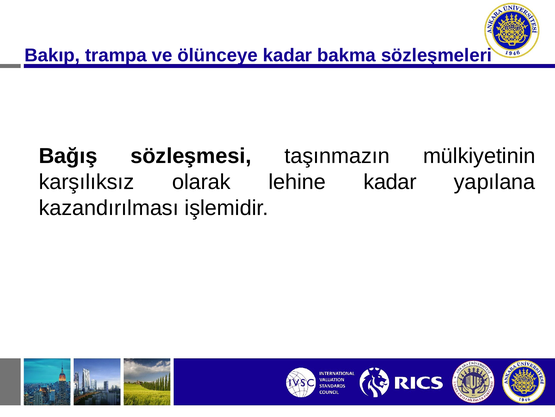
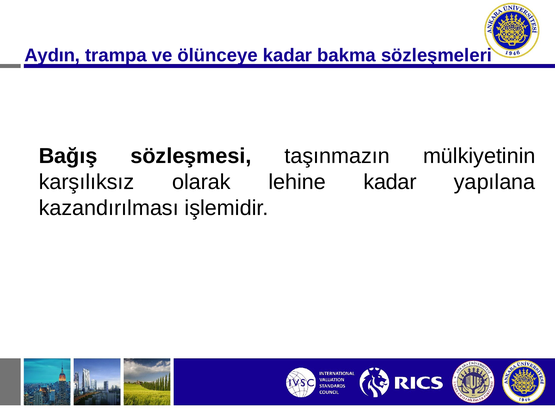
Bakıp: Bakıp -> Aydın (52, 55)
